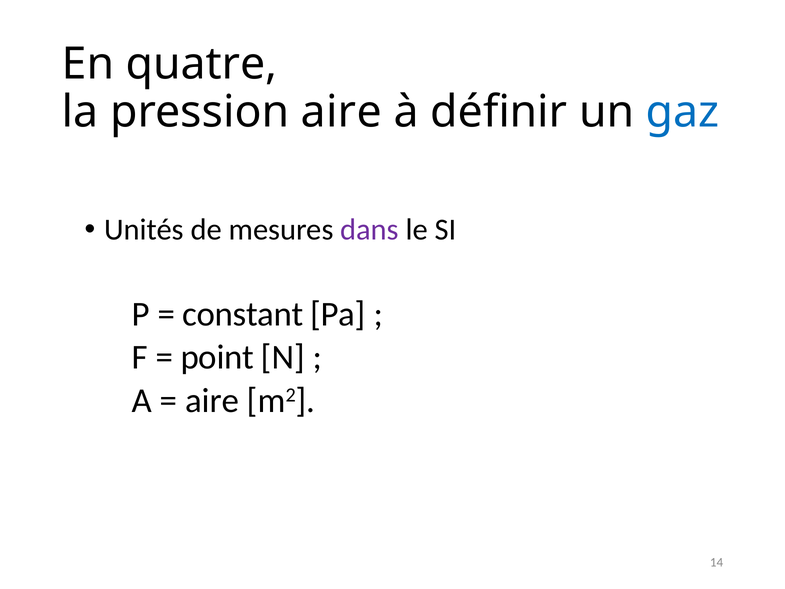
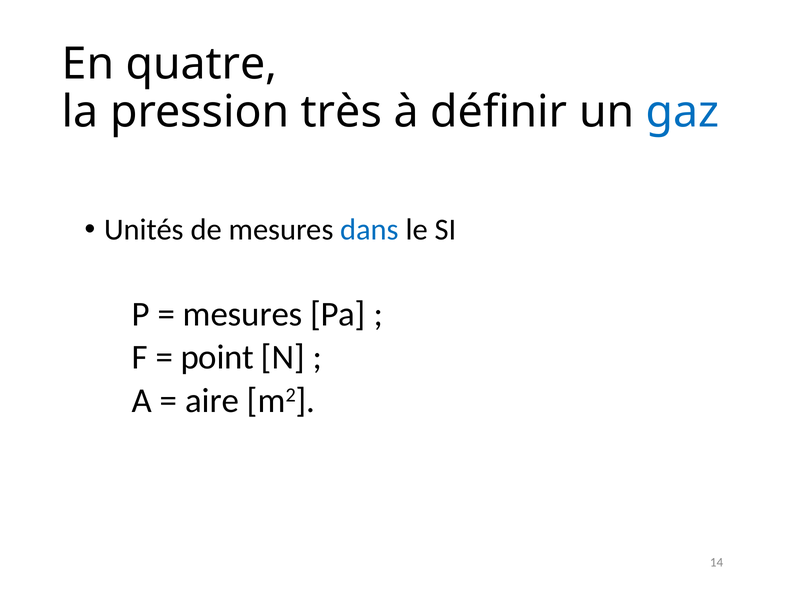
pression aire: aire -> très (341, 112)
dans colour: purple -> blue (370, 230)
constant: constant -> mesures (243, 314)
